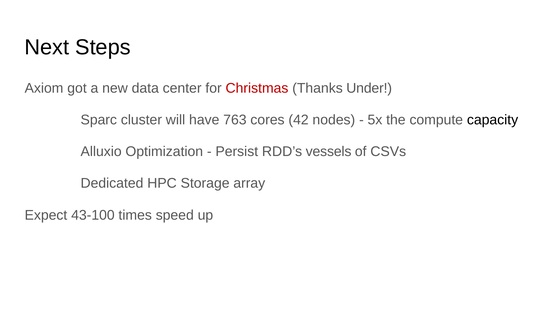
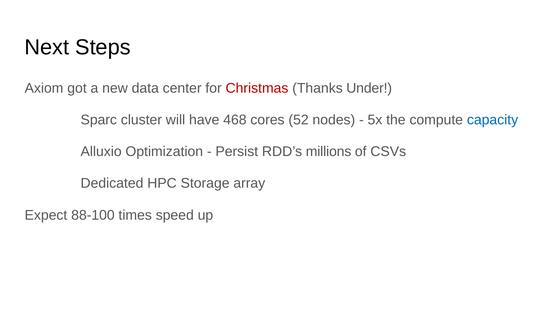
763: 763 -> 468 (235, 120)
42: 42 -> 52 (299, 120)
capacity colour: black -> blue (493, 120)
vessels: vessels -> millions (329, 151)
43-100: 43-100 -> 88-100 (93, 215)
